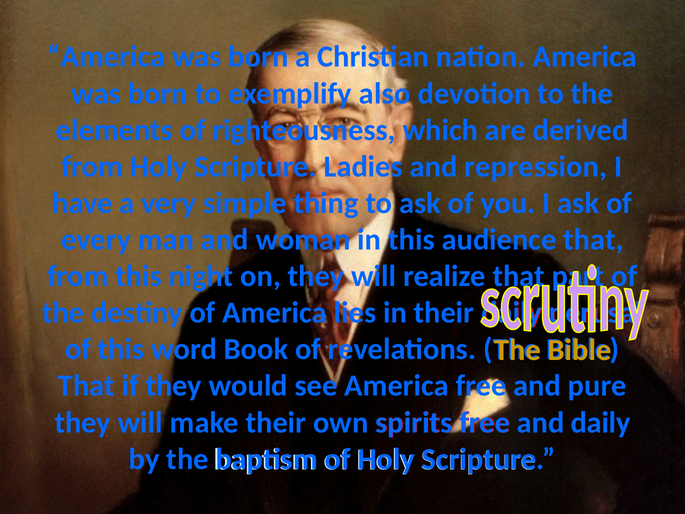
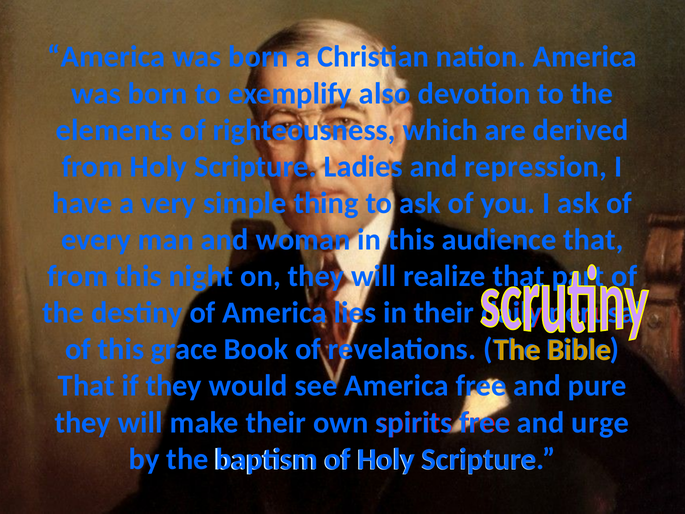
word: word -> grace (184, 349)
and daily: daily -> urge (600, 422)
